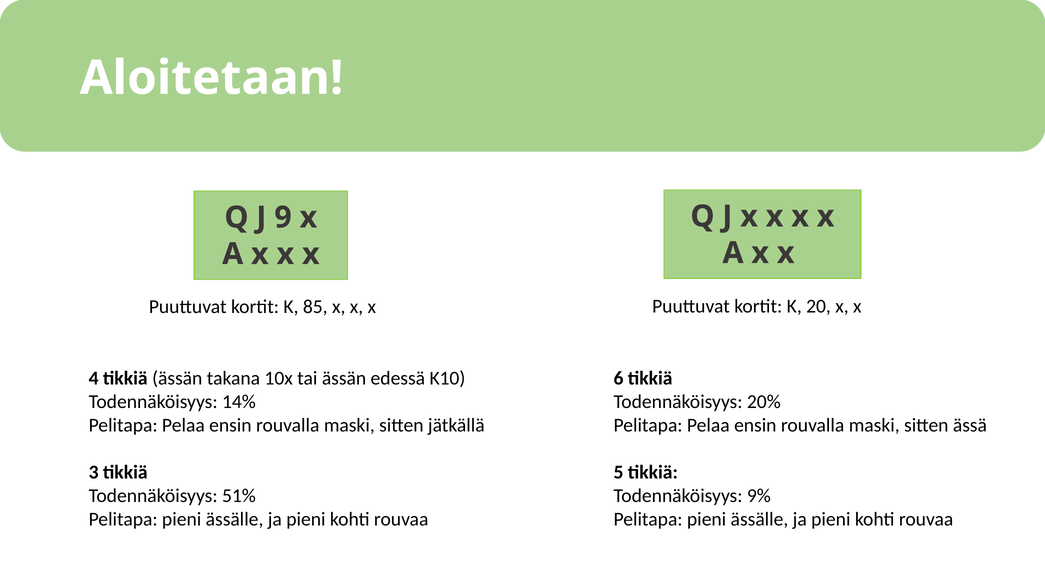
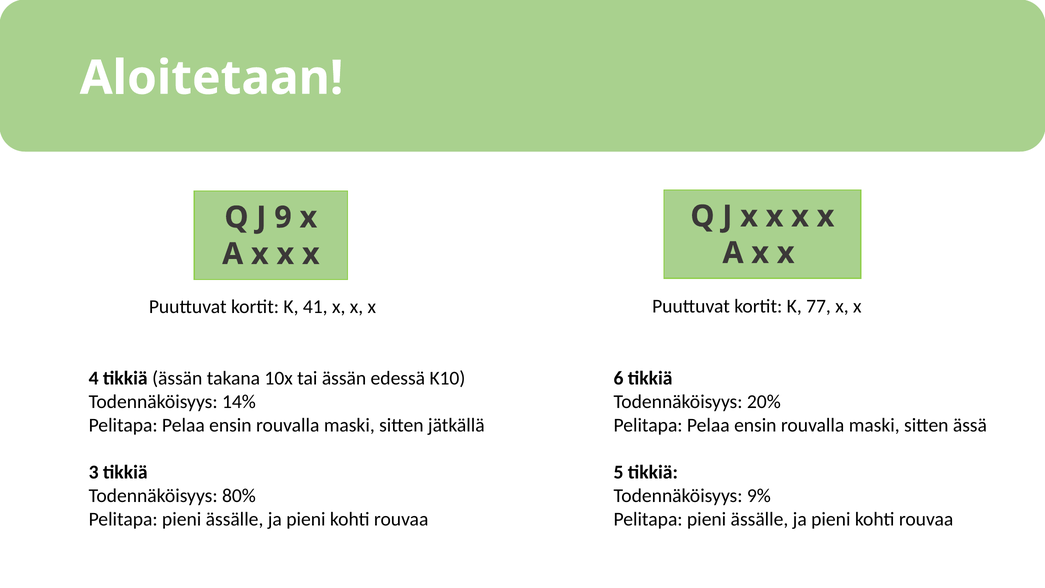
20: 20 -> 77 (818, 306)
85: 85 -> 41 (315, 307)
51%: 51% -> 80% (239, 496)
